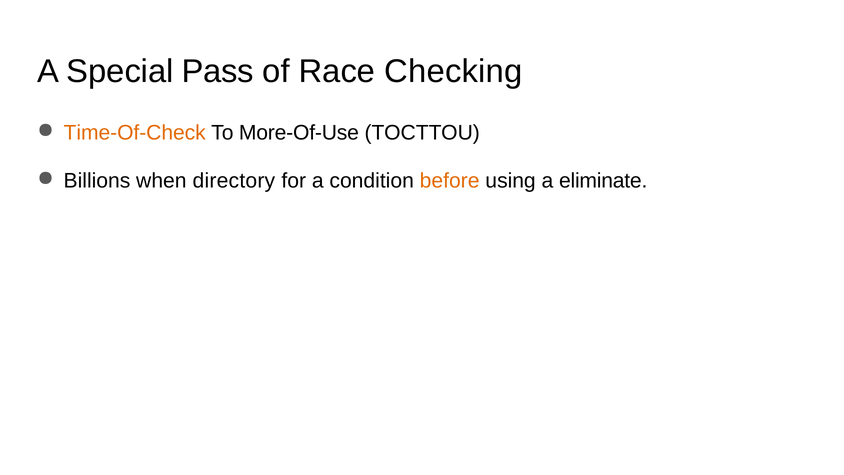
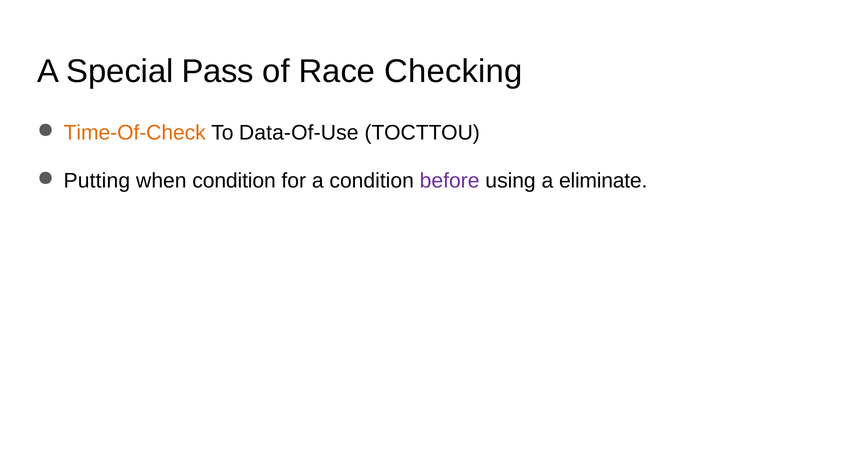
More-Of-Use: More-Of-Use -> Data-Of-Use (299, 133)
Billions: Billions -> Putting (97, 181)
when directory: directory -> condition (234, 181)
before colour: orange -> purple (450, 181)
